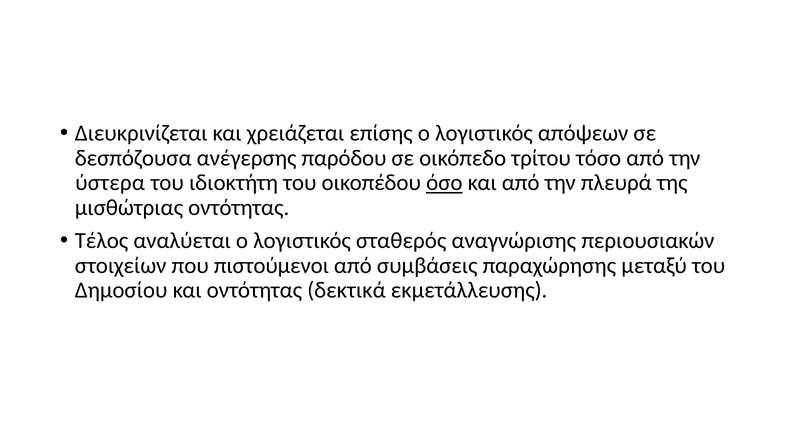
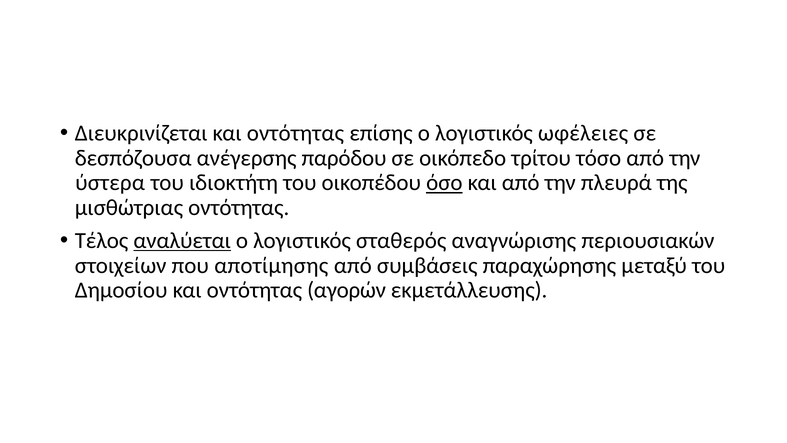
Διευκρινίζεται και χρειάζεται: χρειάζεται -> οντότητας (295, 133)
απόψεων: απόψεων -> ωφέλειες (583, 133)
αναλύεται underline: none -> present (182, 240)
πιστούμενοι: πιστούμενοι -> αποτίμησης (271, 265)
δεκτικά: δεκτικά -> αγορών (347, 290)
